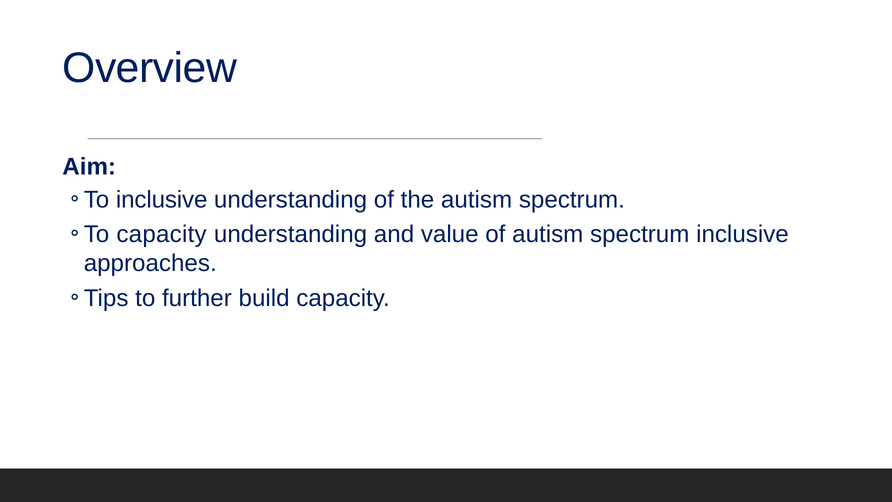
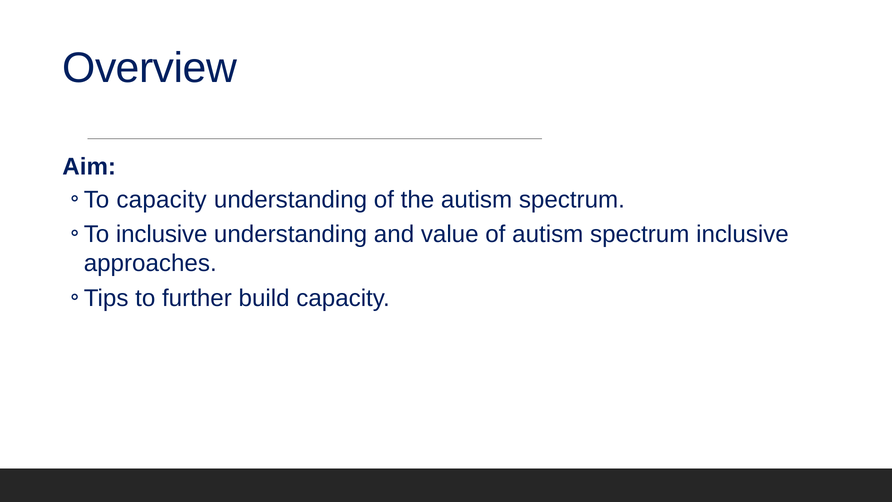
inclusive: inclusive -> capacity (162, 200)
capacity: capacity -> inclusive (162, 234)
